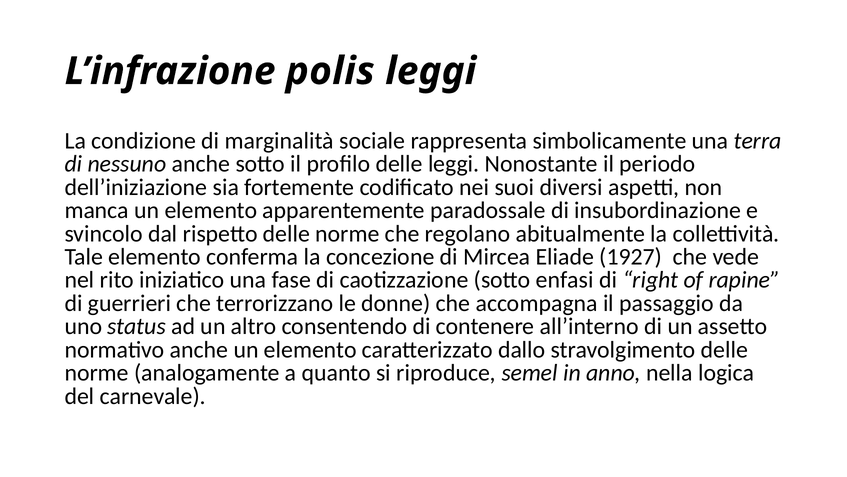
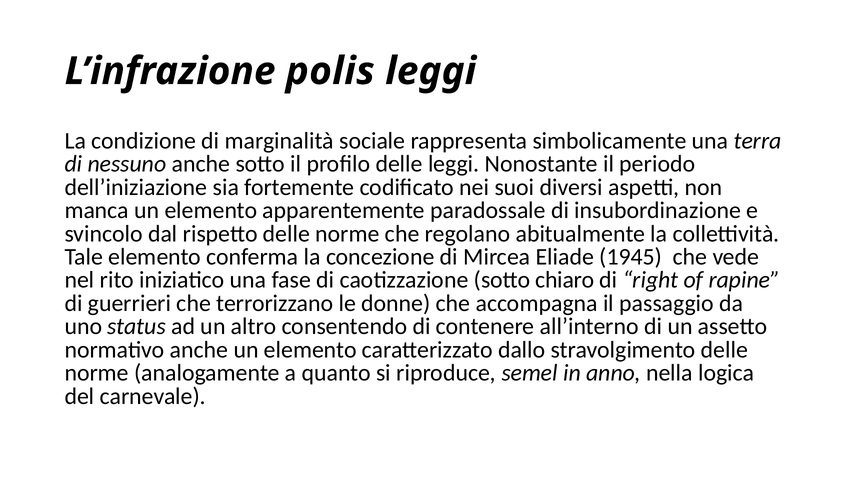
1927: 1927 -> 1945 (631, 257)
enfasi: enfasi -> chiaro (565, 280)
